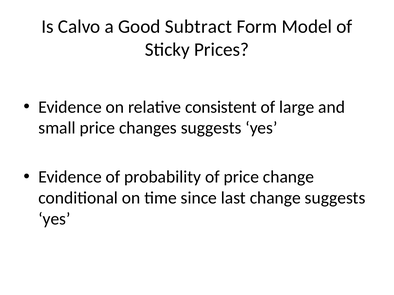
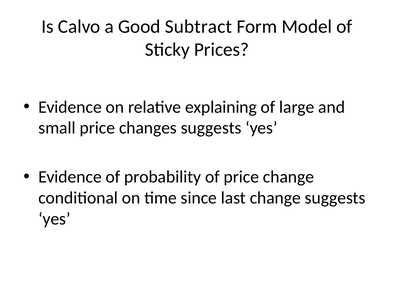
consistent: consistent -> explaining (221, 107)
